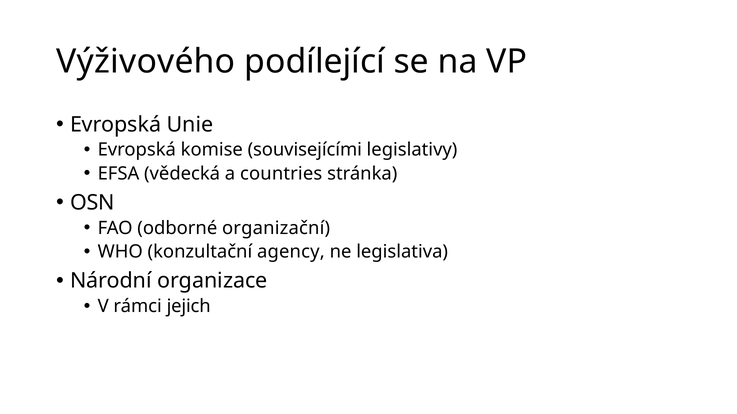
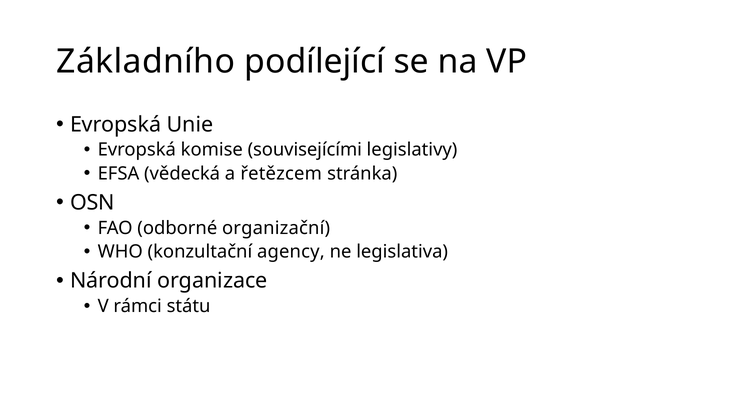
Výživového: Výživového -> Základního (146, 62)
countries: countries -> řetězcem (281, 174)
jejich: jejich -> státu (189, 307)
